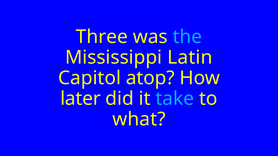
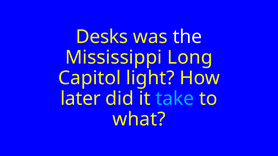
Three: Three -> Desks (102, 37)
the colour: light blue -> white (187, 37)
Latin: Latin -> Long (190, 58)
atop: atop -> light (150, 78)
